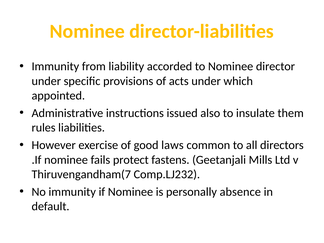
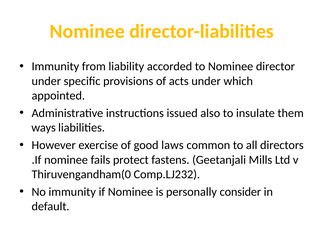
rules: rules -> ways (44, 128)
Thiruvengandham(7: Thiruvengandham(7 -> Thiruvengandham(0 (81, 174)
absence: absence -> consider (240, 192)
